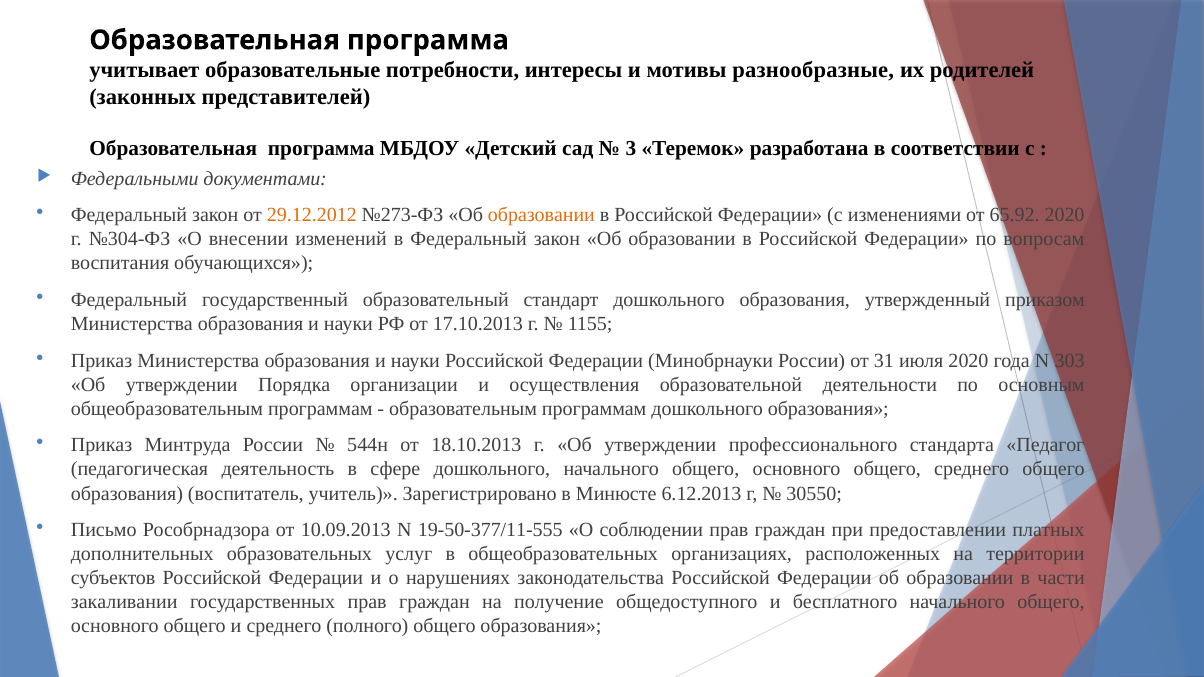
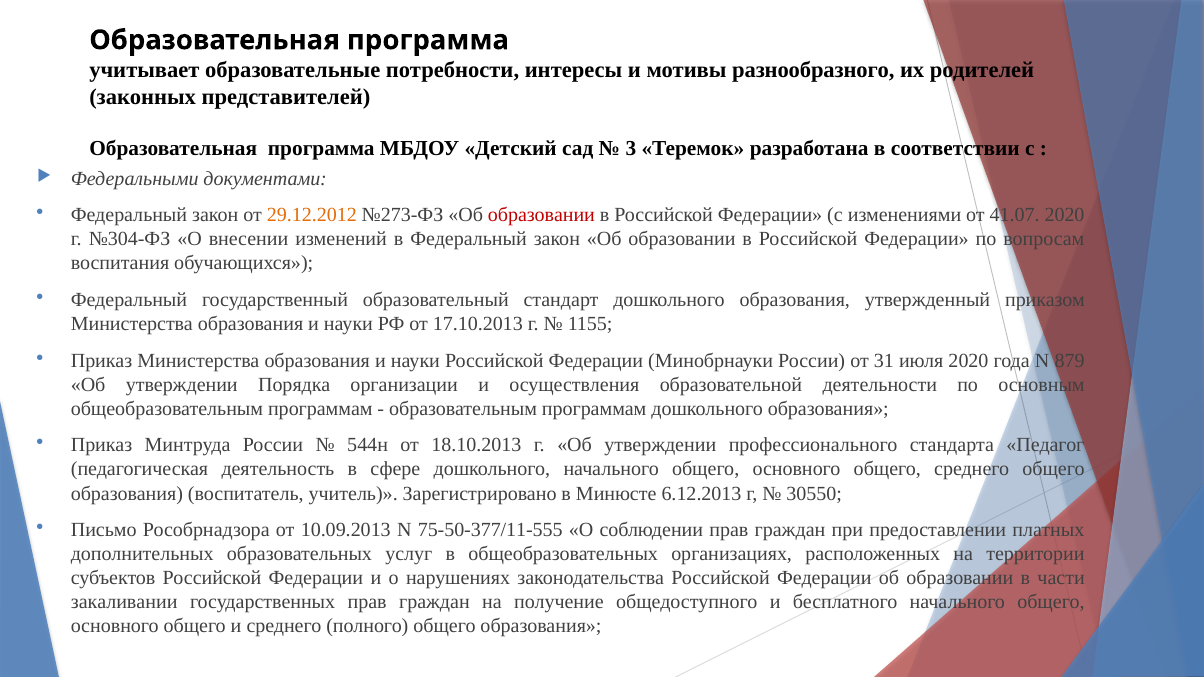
разнообразные: разнообразные -> разнообразного (813, 70)
образовании colour: orange -> red (541, 215)
65.92: 65.92 -> 41.07 (1015, 215)
303: 303 -> 879 (1070, 361)
19-50-377/11-555: 19-50-377/11-555 -> 75-50-377/11-555 (490, 530)
